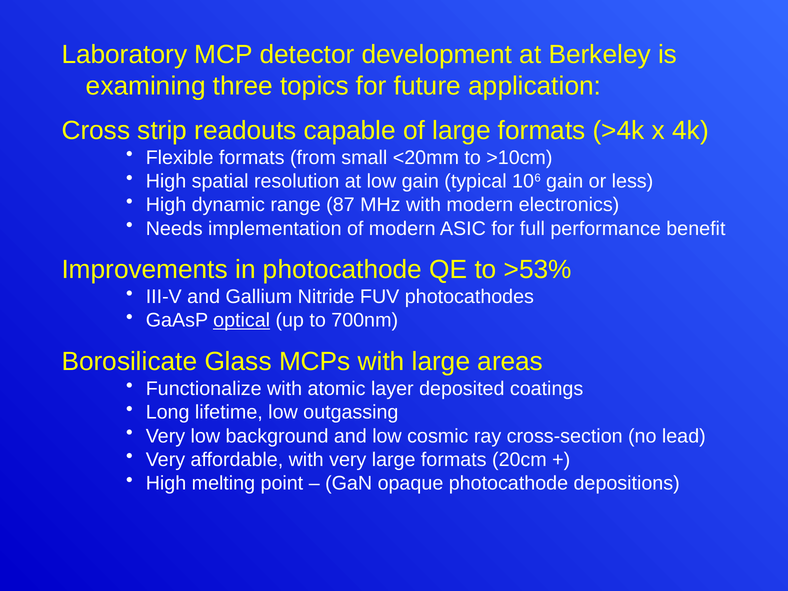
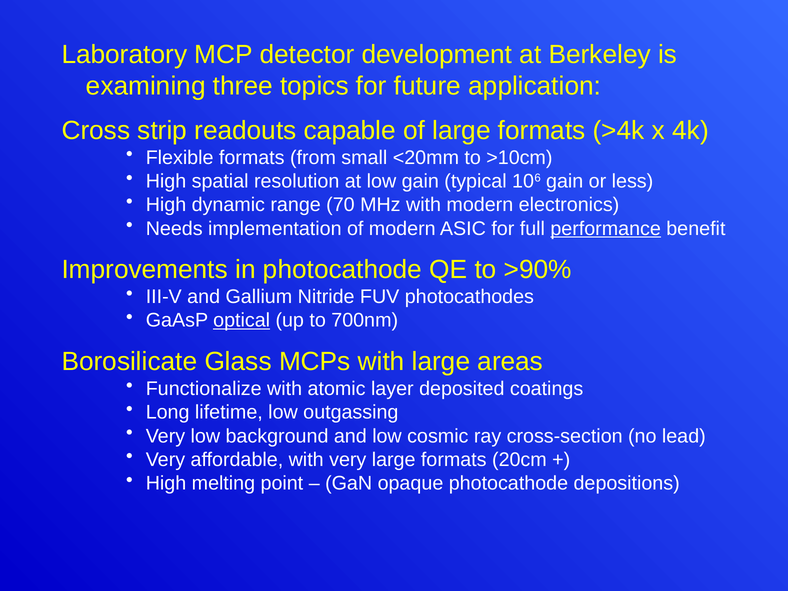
87: 87 -> 70 (340, 205)
performance underline: none -> present (606, 229)
>53%: >53% -> >90% (538, 270)
